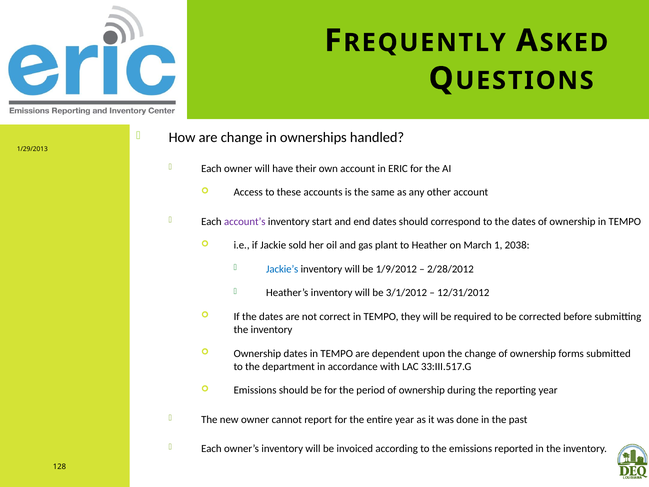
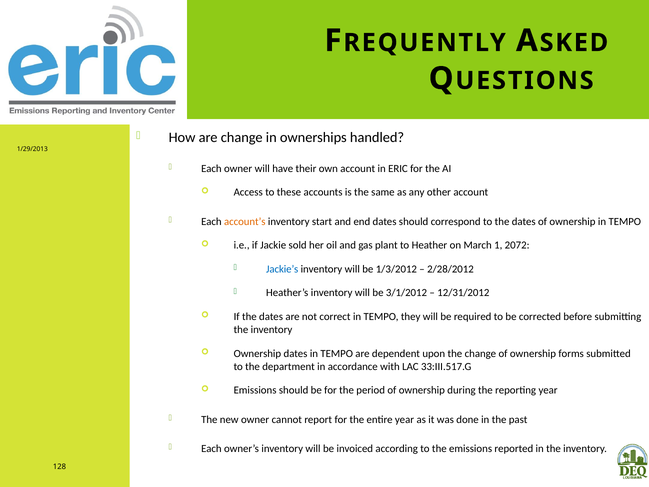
account’s colour: purple -> orange (245, 221)
2038: 2038 -> 2072 (517, 245)
1/9/2012: 1/9/2012 -> 1/3/2012 (396, 269)
